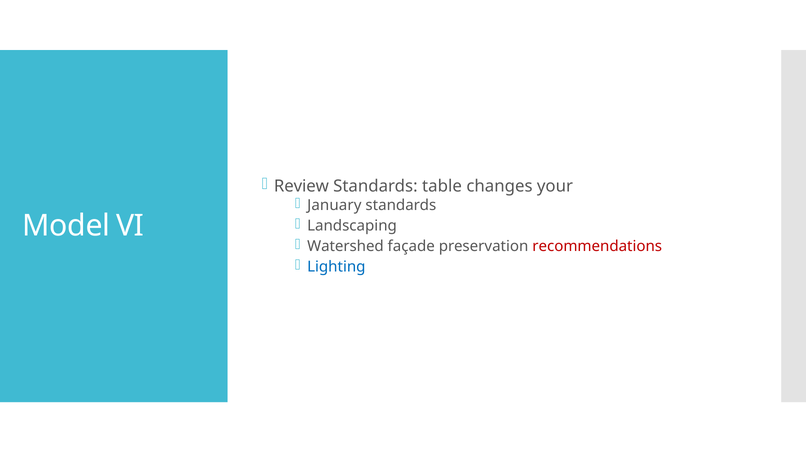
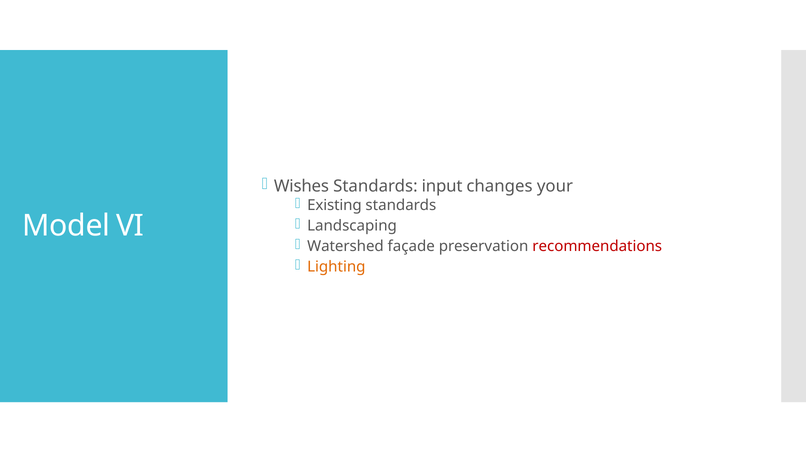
Review: Review -> Wishes (301, 186)
table: table -> input (442, 186)
January: January -> Existing (334, 206)
Lighting colour: blue -> orange (336, 267)
